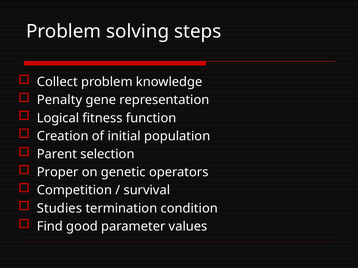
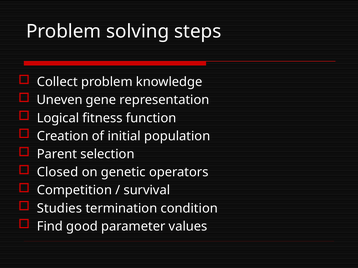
Penalty: Penalty -> Uneven (60, 100)
Proper: Proper -> Closed (58, 172)
